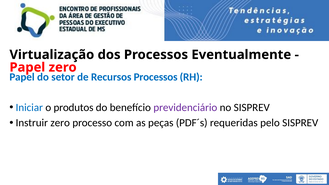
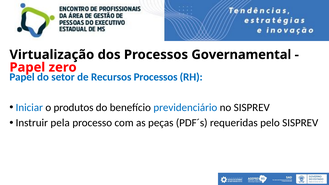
Eventualmente: Eventualmente -> Governamental (241, 55)
previdenciário colour: purple -> blue (185, 108)
Instruir zero: zero -> pela (60, 123)
